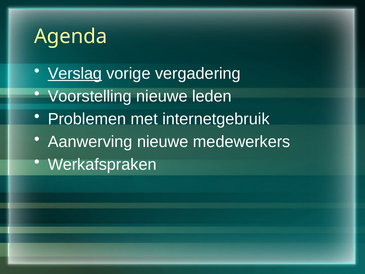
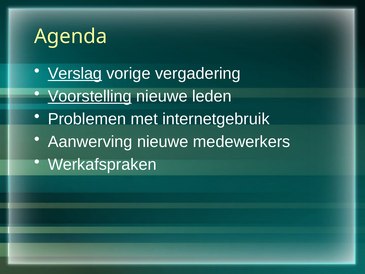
Voorstelling underline: none -> present (90, 96)
